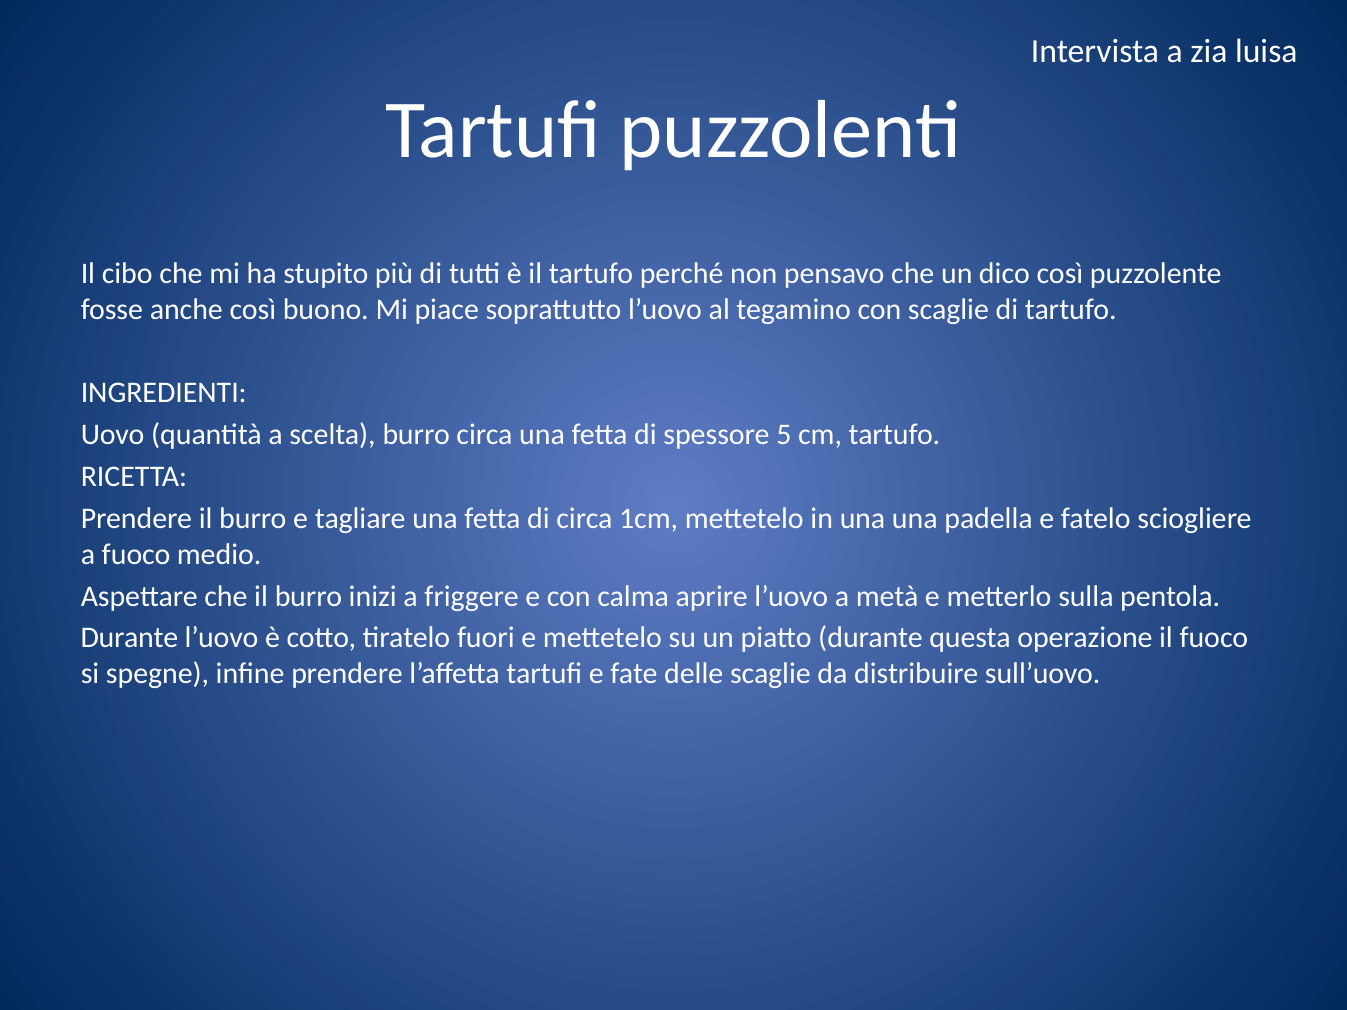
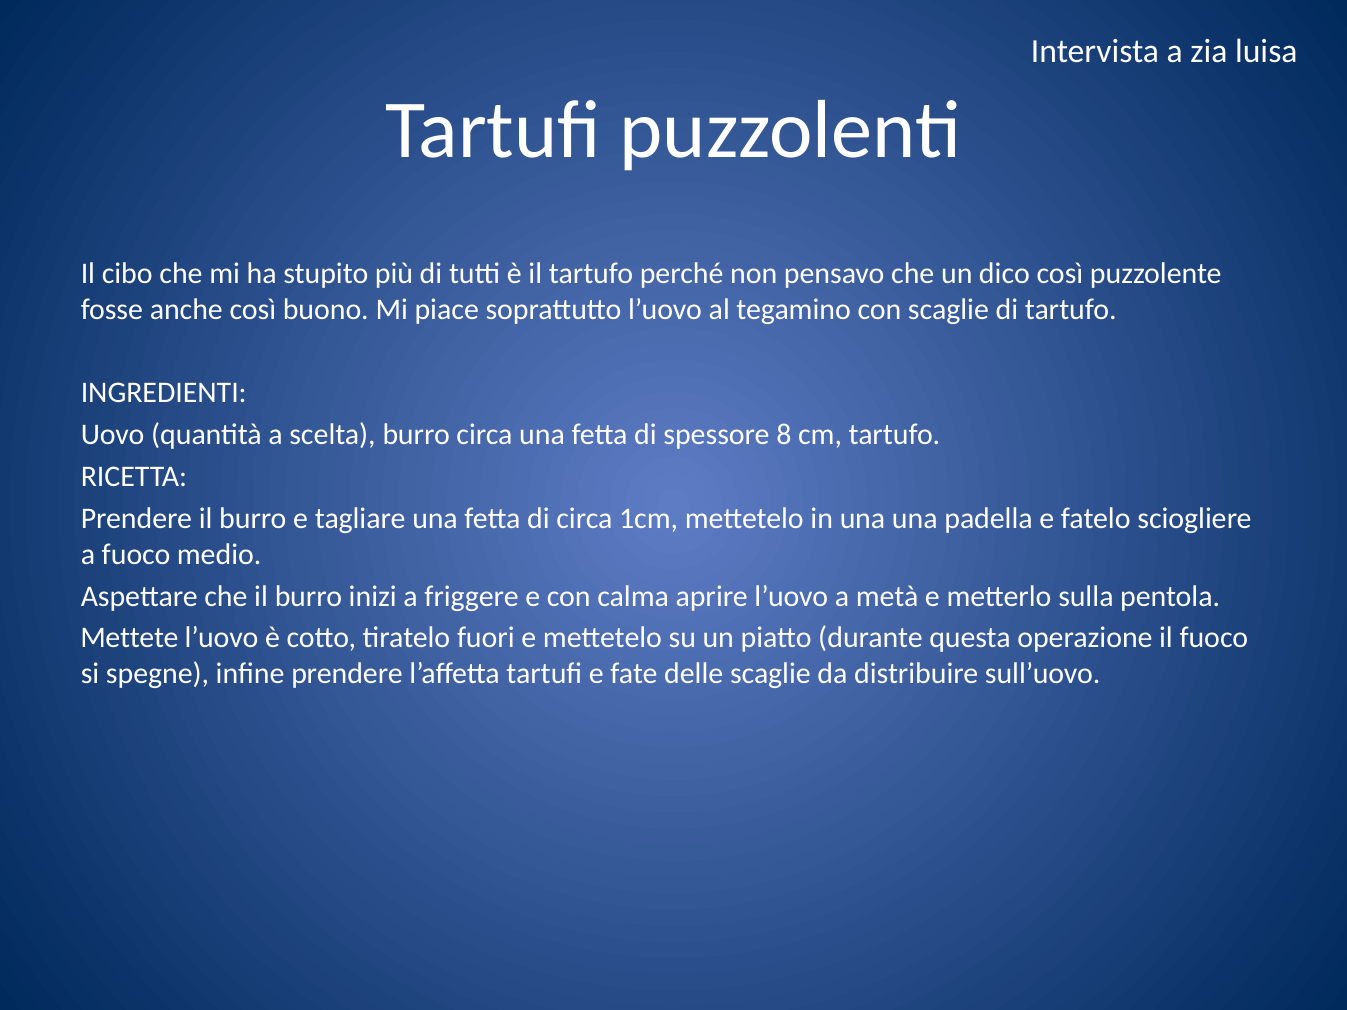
5: 5 -> 8 (784, 435)
Durante: Durante -> Mettete (129, 638)
